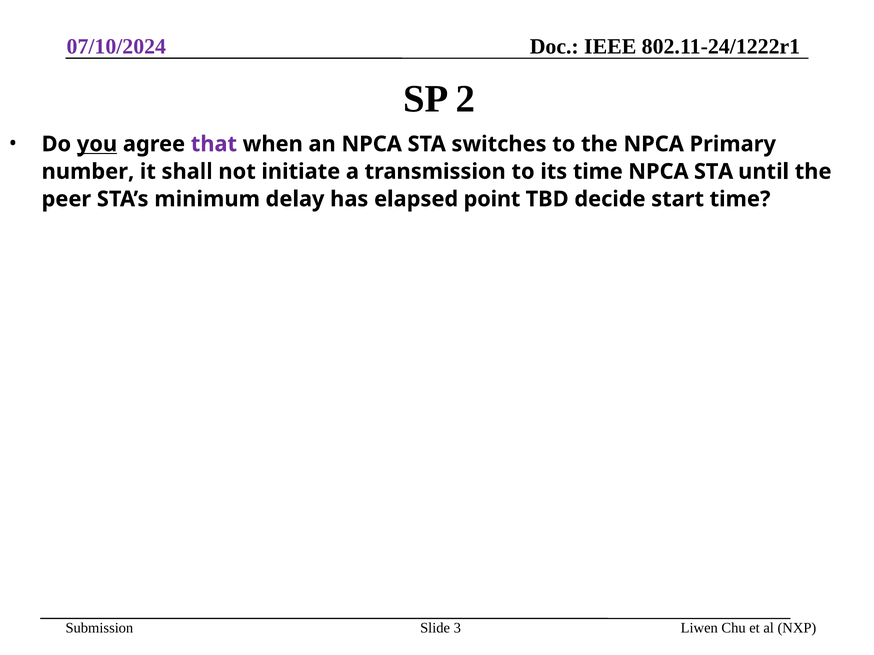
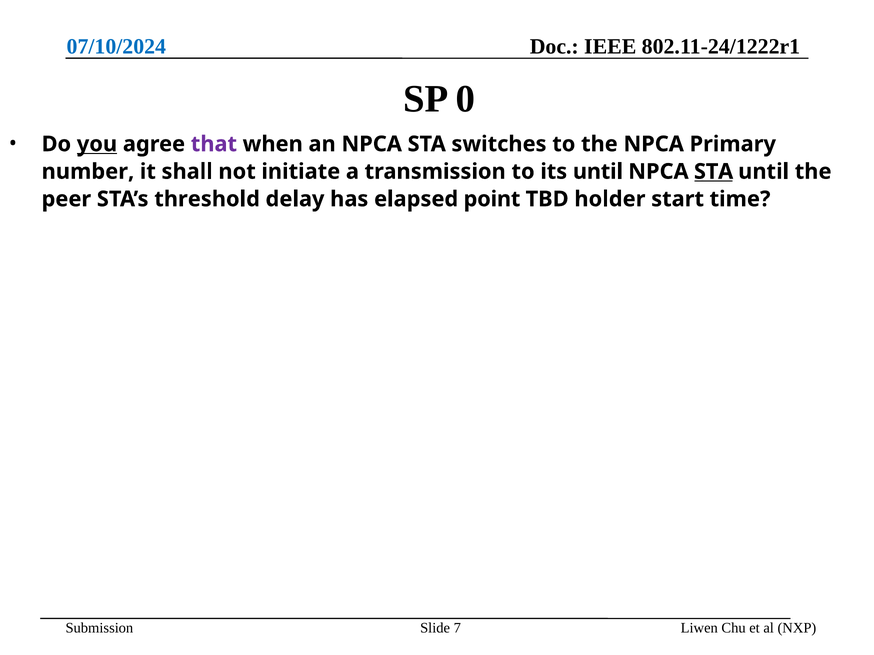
07/10/2024 colour: purple -> blue (116, 47)
2: 2 -> 0 (466, 99)
its time: time -> until (598, 172)
STA underline: none -> present (714, 172)
minimum: minimum -> threshold (207, 199)
decide: decide -> holder (610, 199)
3: 3 -> 7 (457, 629)
